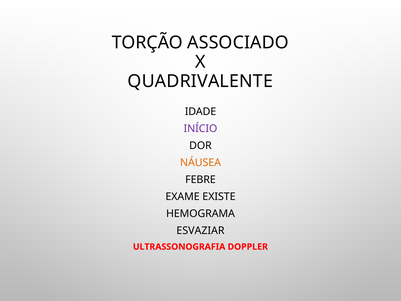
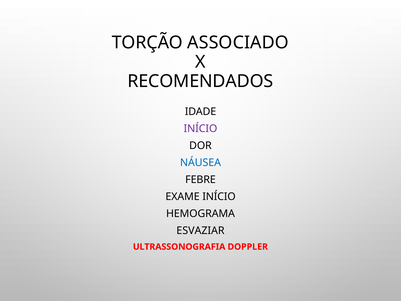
QUADRIVALENTE: QUADRIVALENTE -> RECOMENDADOS (200, 81)
NÁUSEA colour: orange -> blue (201, 162)
EXAME EXISTE: EXISTE -> INÍCIO (219, 196)
